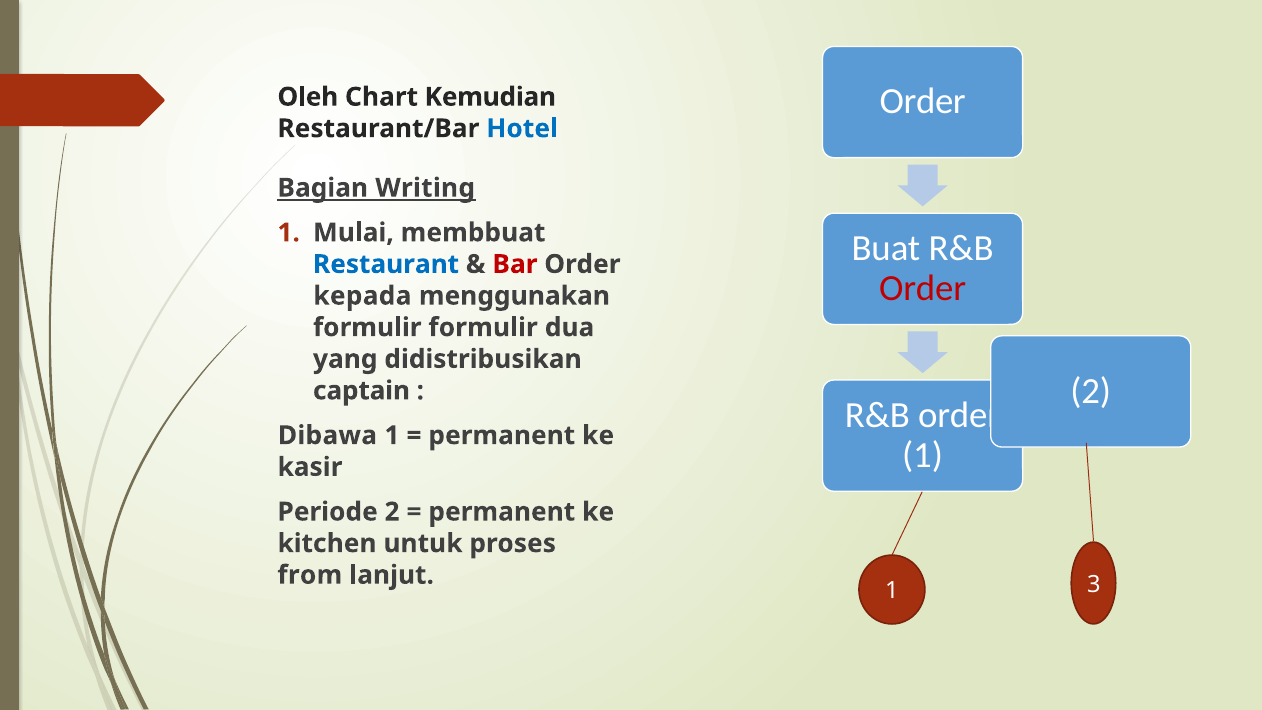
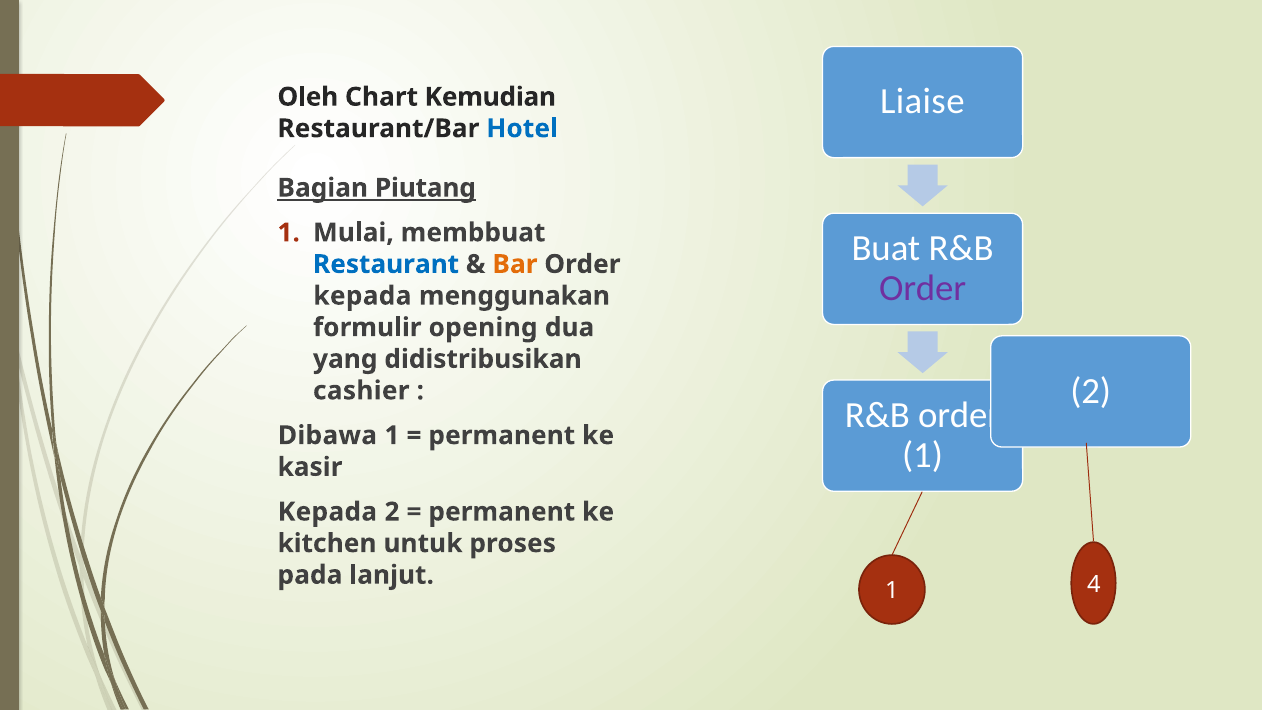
Order: Order -> Liaise (922, 102)
Writing: Writing -> Piutang (425, 188)
Bar colour: red -> orange (515, 264)
Order colour: red -> purple (923, 288)
formulir formulir: formulir -> opening (483, 327)
captain: captain -> cashier (361, 391)
Periode: Periode -> Kepada (327, 512)
from: from -> pada (310, 575)
3: 3 -> 4 (1094, 585)
